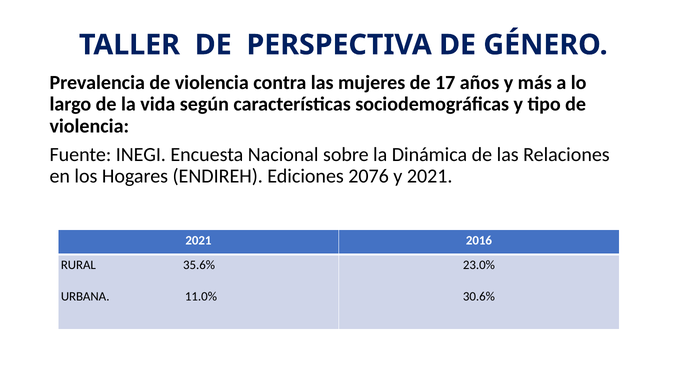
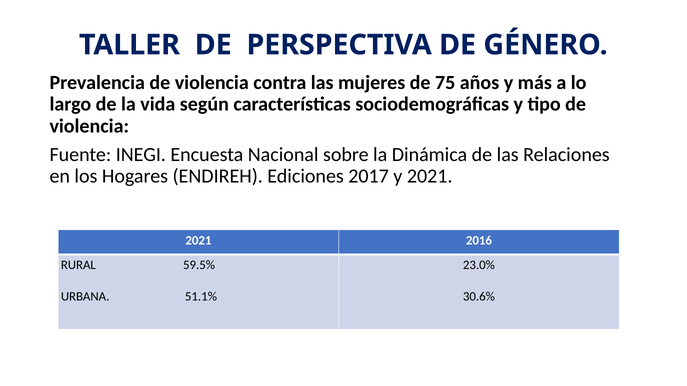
17: 17 -> 75 (445, 83)
2076: 2076 -> 2017 (369, 176)
35.6%: 35.6% -> 59.5% (199, 265)
11.0%: 11.0% -> 51.1% (201, 297)
